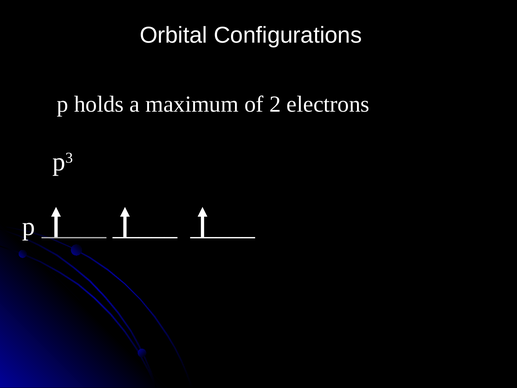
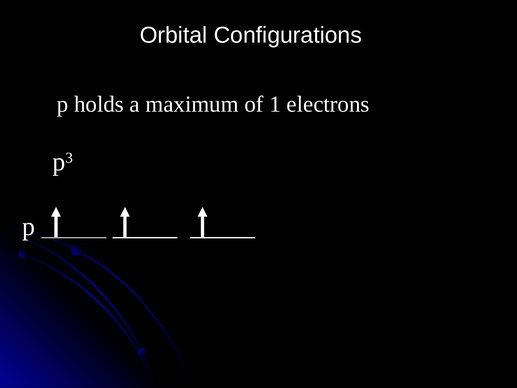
2: 2 -> 1 (275, 104)
